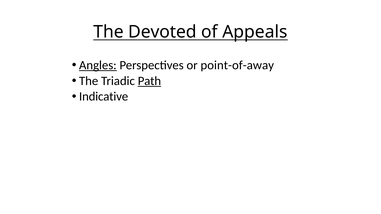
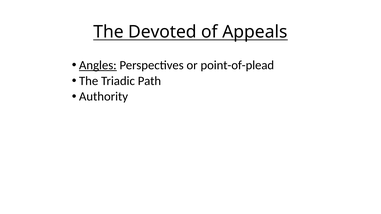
point-of-away: point-of-away -> point-of-plead (237, 65)
Path underline: present -> none (149, 81)
Indicative: Indicative -> Authority (104, 97)
